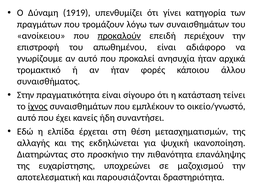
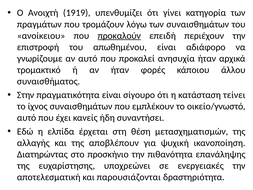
Δύναμη: Δύναμη -> Ανοιχτή (43, 13)
ίχνος underline: present -> none (38, 106)
εκδηλώνεται: εκδηλώνεται -> αποβλέπουν (114, 143)
μαζοχισμού: μαζοχισμού -> ενεργειακές (201, 165)
